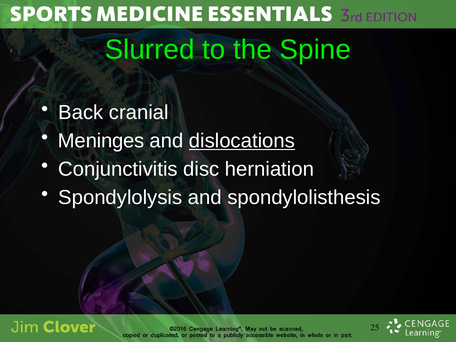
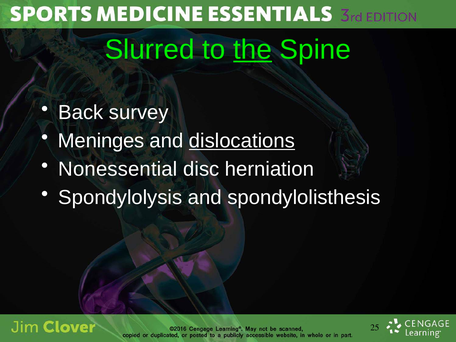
the underline: none -> present (253, 50)
cranial: cranial -> survey (139, 112)
Conjunctivitis: Conjunctivitis -> Nonessential (118, 169)
